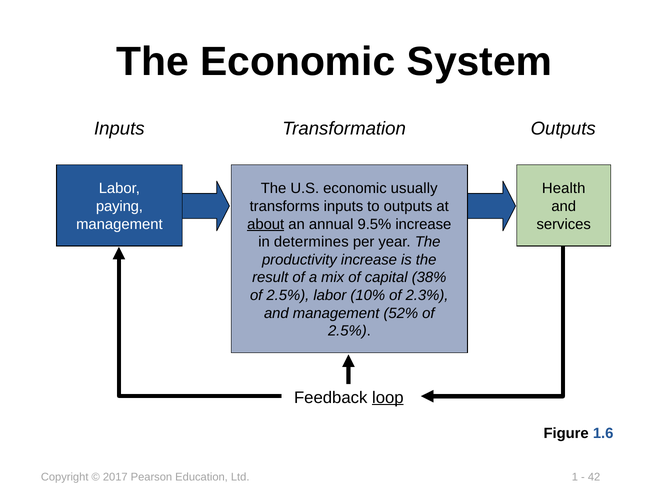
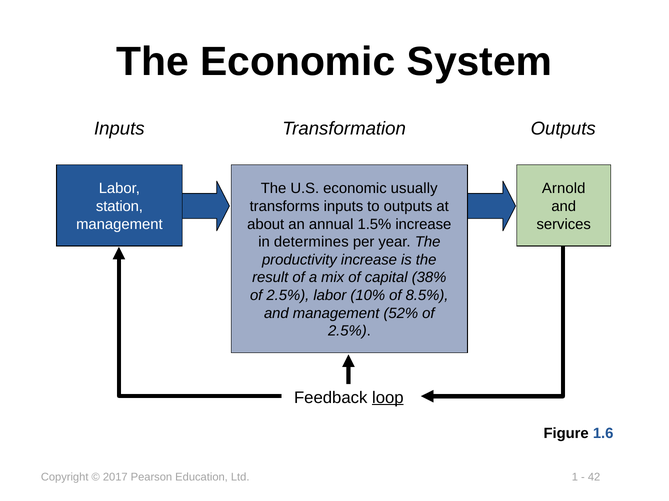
Health: Health -> Arnold (564, 189)
paying: paying -> station (119, 207)
about underline: present -> none (266, 225)
9.5%: 9.5% -> 1.5% (374, 225)
2.3%: 2.3% -> 8.5% (427, 296)
